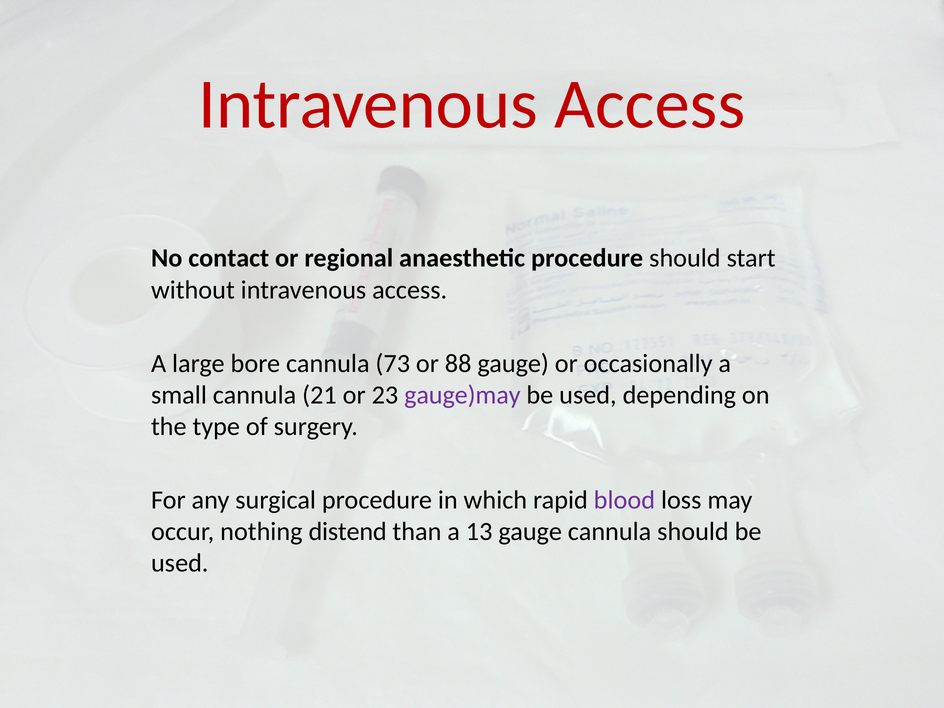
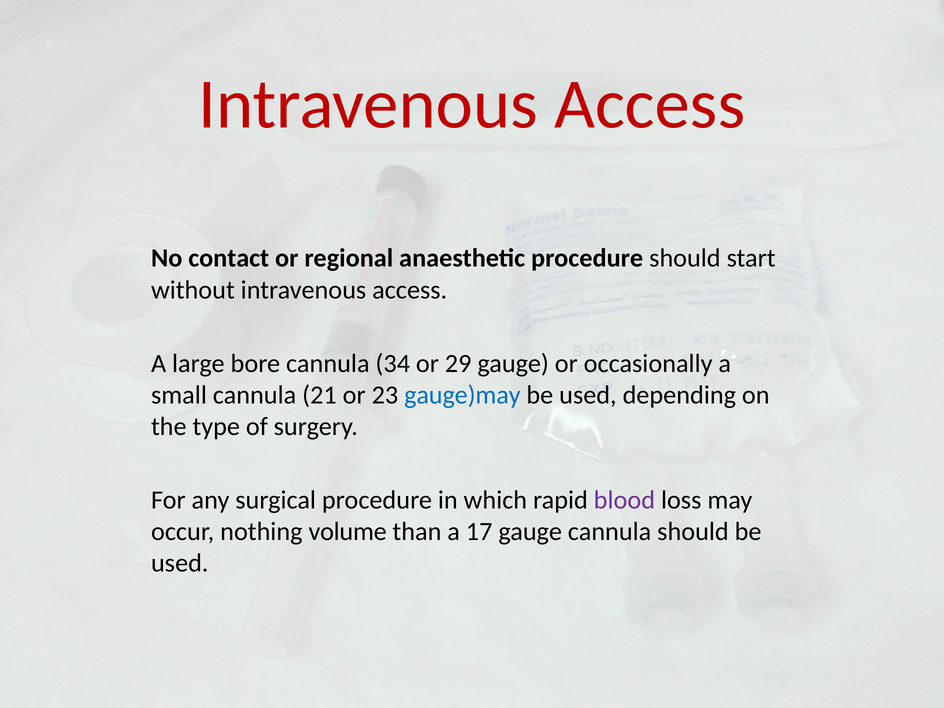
73: 73 -> 34 (393, 363)
88: 88 -> 29 (458, 363)
gauge)may colour: purple -> blue (462, 395)
distend: distend -> volume (348, 531)
13: 13 -> 17 (479, 531)
